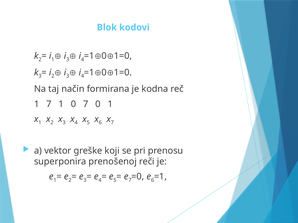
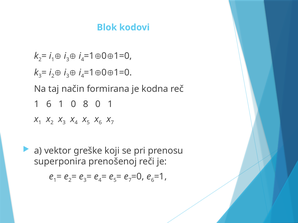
1 7: 7 -> 6 (49, 104)
0 7: 7 -> 8 (86, 104)
